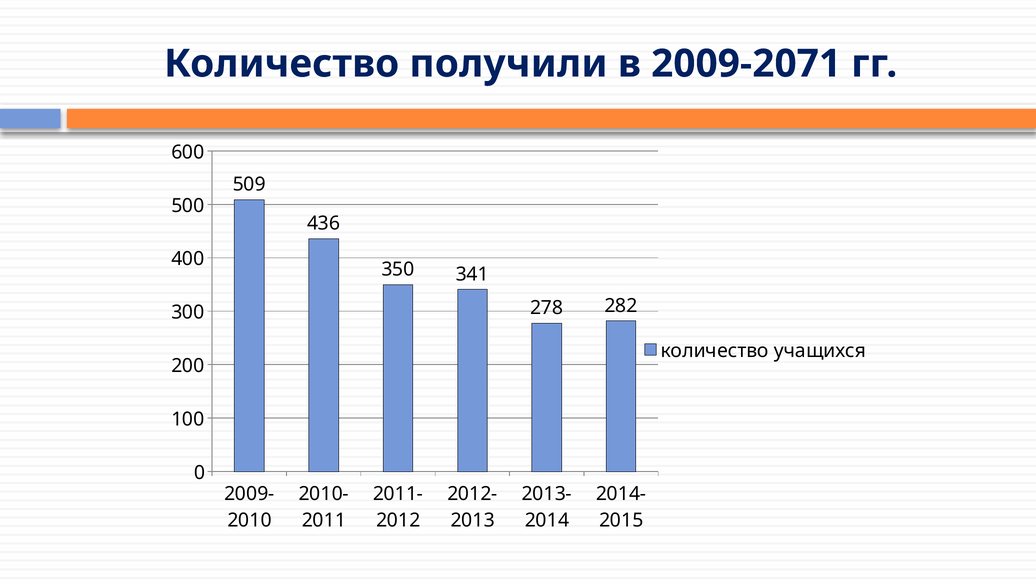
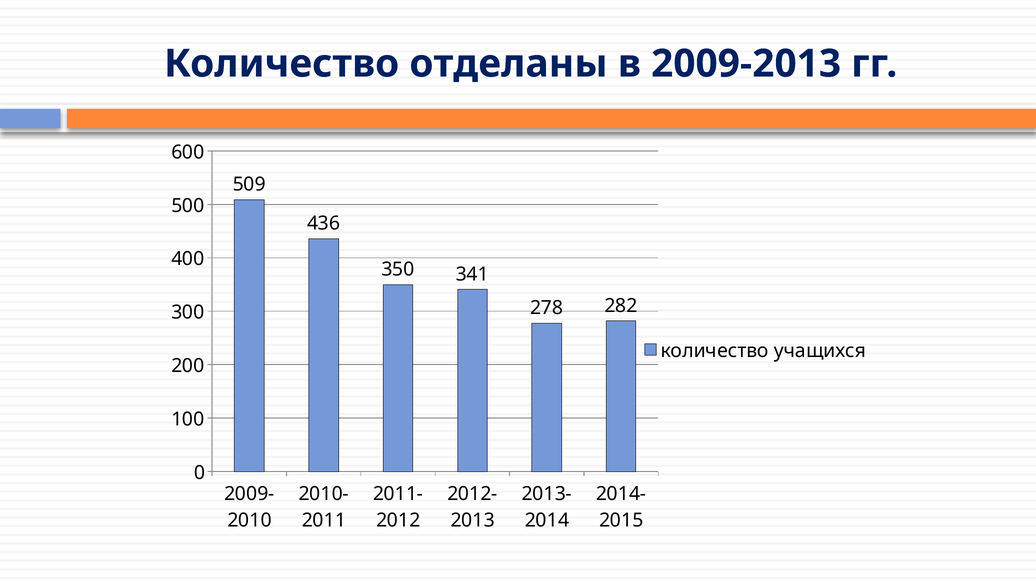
получили: получили -> отделаны (508, 64)
2009-2071: 2009-2071 -> 2009-2013 (746, 64)
